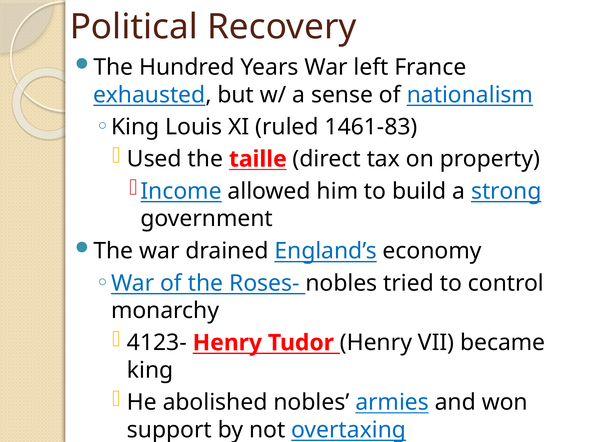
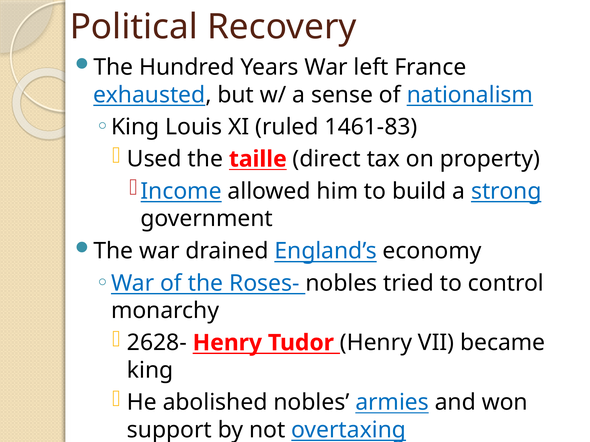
4123-: 4123- -> 2628- (157, 343)
